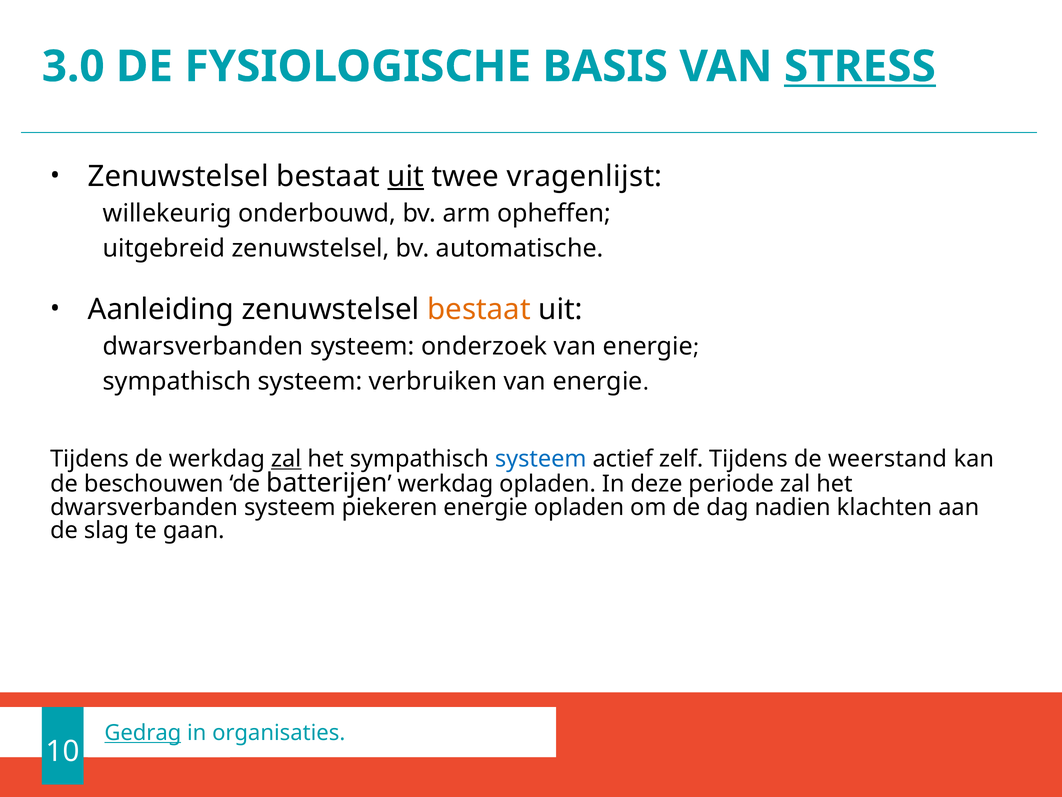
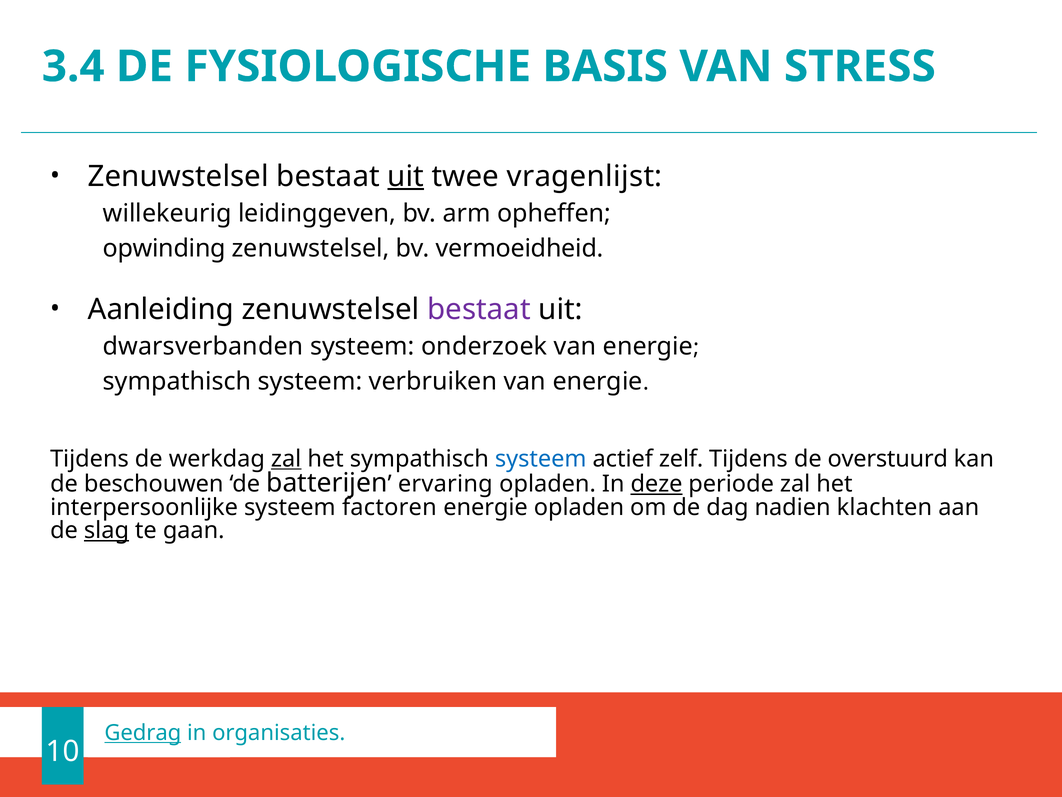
3.0: 3.0 -> 3.4 (73, 67)
STRESS underline: present -> none (860, 67)
onderbouwd: onderbouwd -> leidinggeven (317, 214)
uitgebreid: uitgebreid -> opwinding (164, 248)
automatische: automatische -> vermoeidheid (520, 248)
bestaat colour: orange -> purple (479, 309)
weerstand: weerstand -> overstuurd (888, 459)
batterijen werkdag: werkdag -> ervaring (445, 484)
deze underline: none -> present (657, 484)
dwarsverbanden: dwarsverbanden -> interpersoonlijke (144, 507)
piekeren: piekeren -> factoren (389, 507)
slag underline: none -> present (106, 530)
